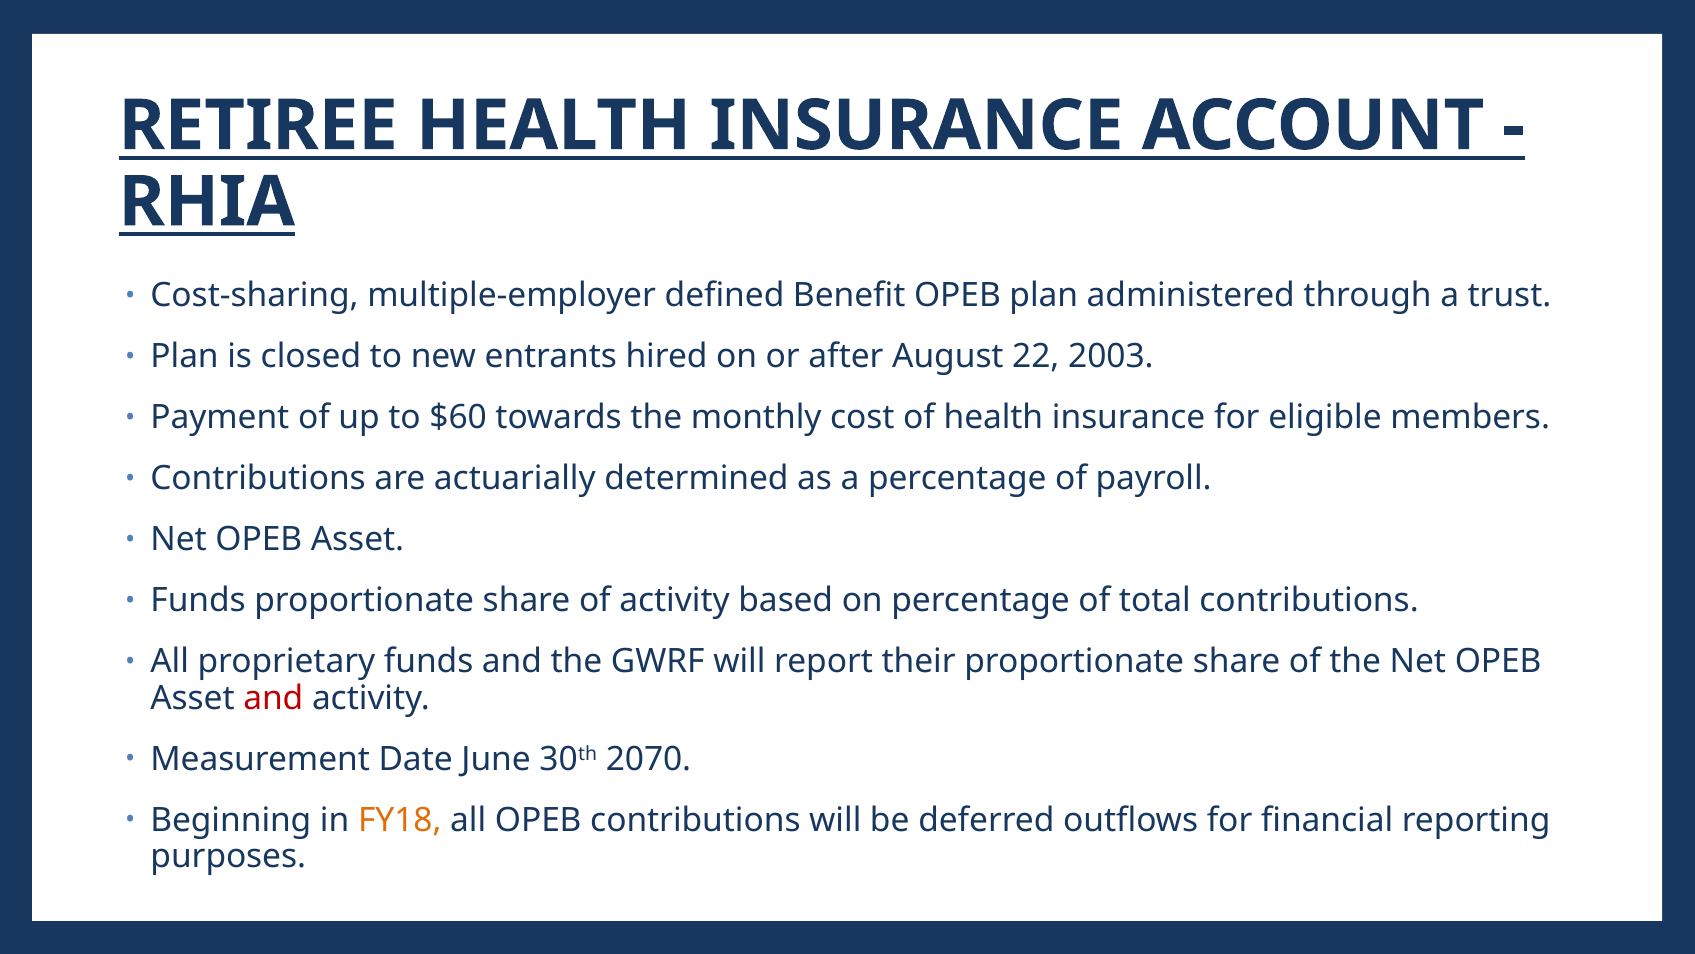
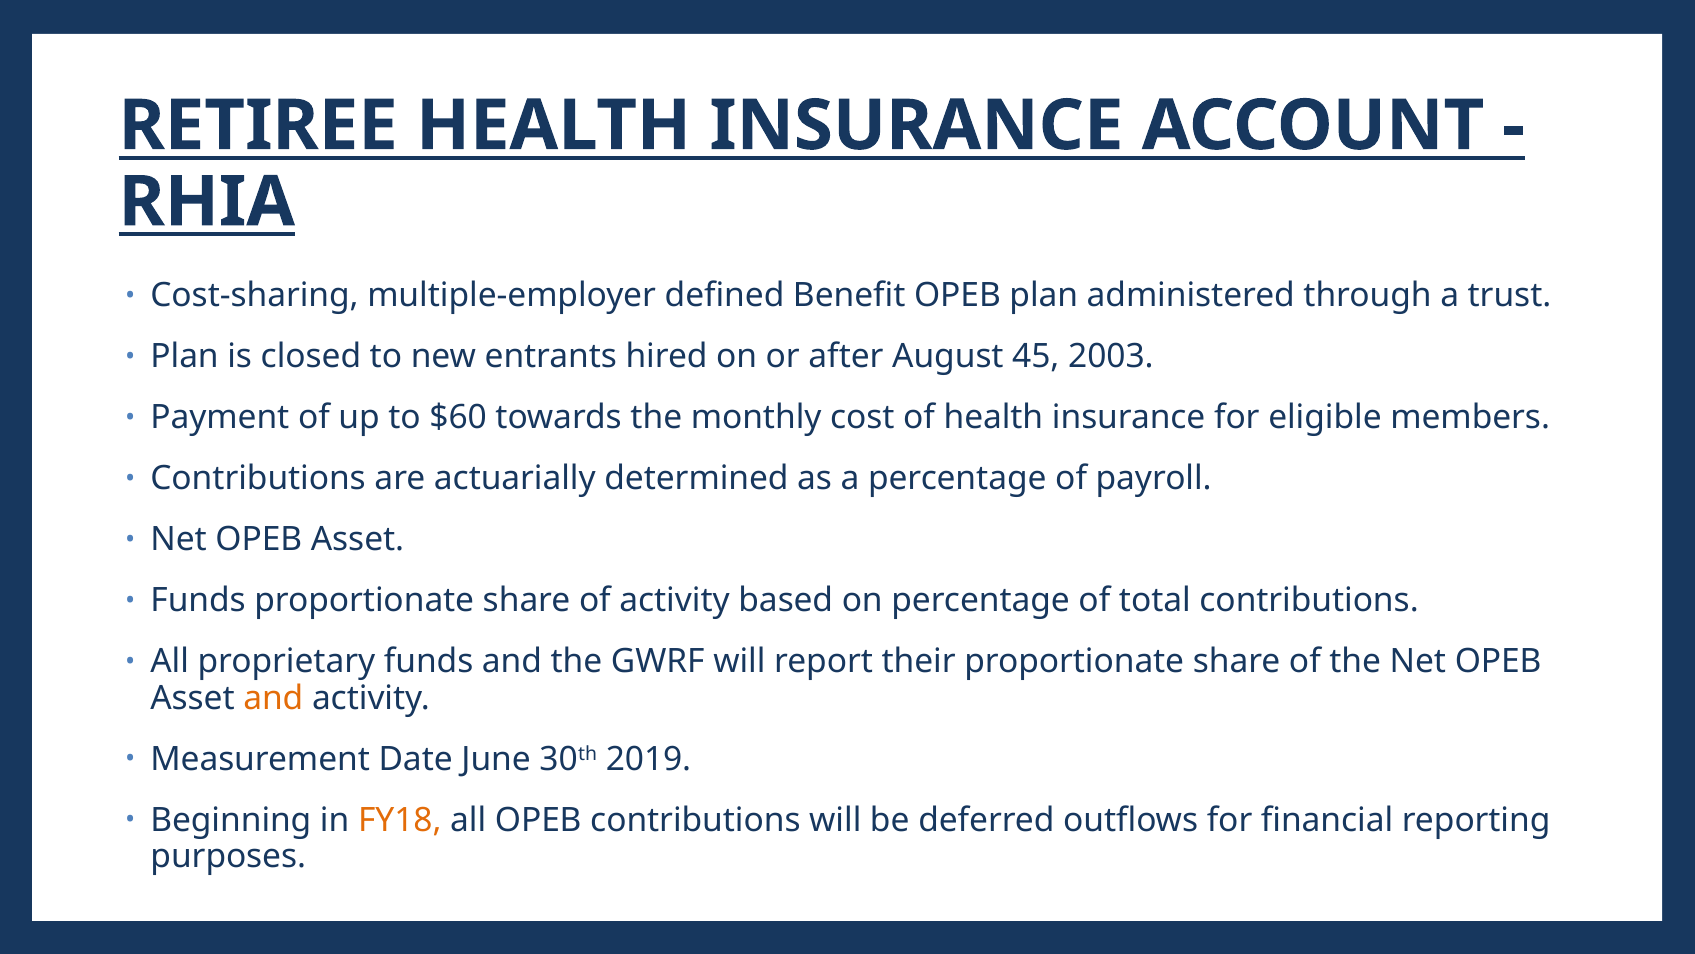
22: 22 -> 45 (1036, 357)
and colour: red -> orange (273, 698)
2070: 2070 -> 2019 (649, 759)
